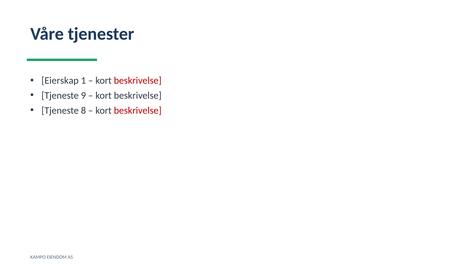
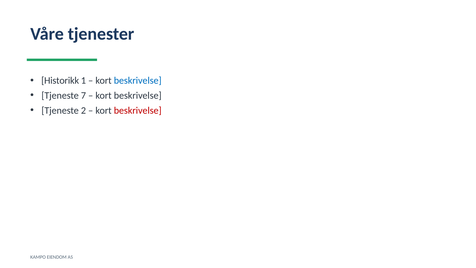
Eierskap: Eierskap -> Historikk (60, 81)
beskrivelse colour: red -> blue (138, 81)
9: 9 -> 7 (83, 96)
8: 8 -> 2 (83, 110)
